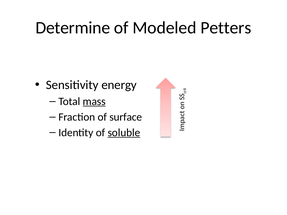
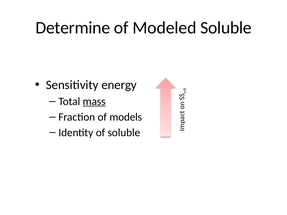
Modeled Petters: Petters -> Soluble (226, 28)
surface: surface -> models (126, 117)
soluble underline: present -> none (124, 133)
